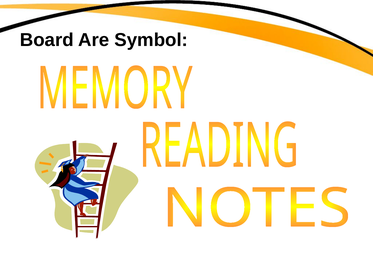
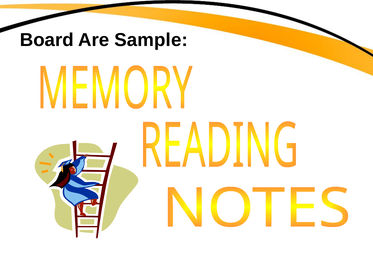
Symbol: Symbol -> Sample (151, 40)
